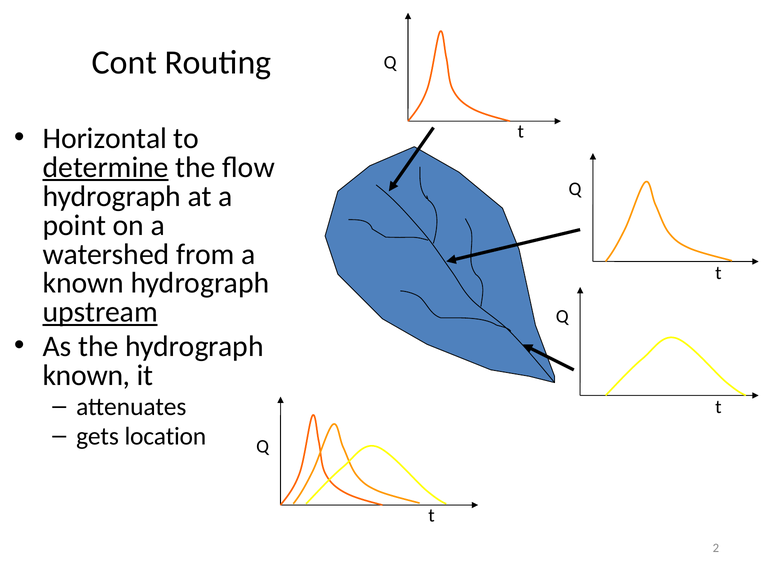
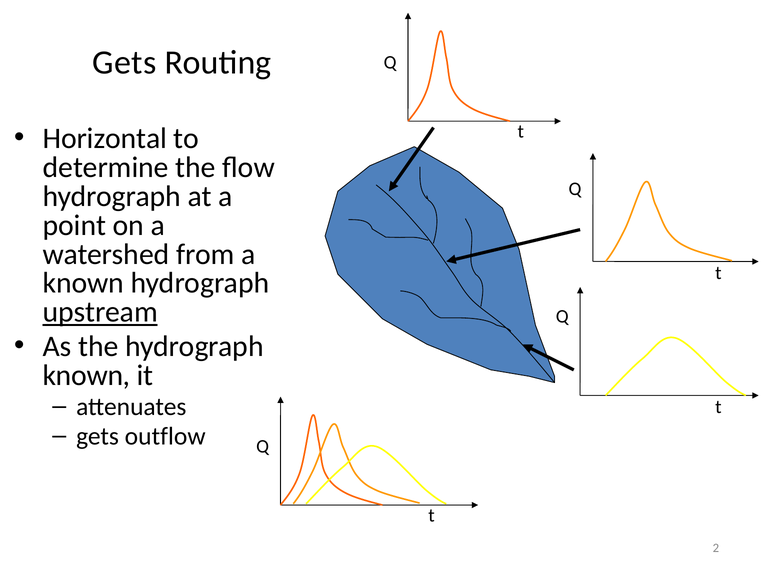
Cont: Cont -> Gets (124, 62)
determine underline: present -> none (106, 167)
location: location -> outflow (165, 436)
